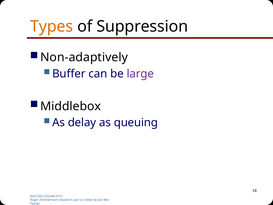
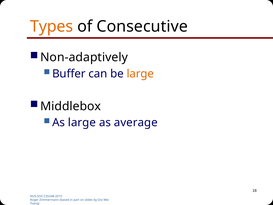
Suppression: Suppression -> Consecutive (142, 26)
large colour: purple -> orange (140, 74)
As delay: delay -> large (82, 122)
queuing: queuing -> average (136, 122)
